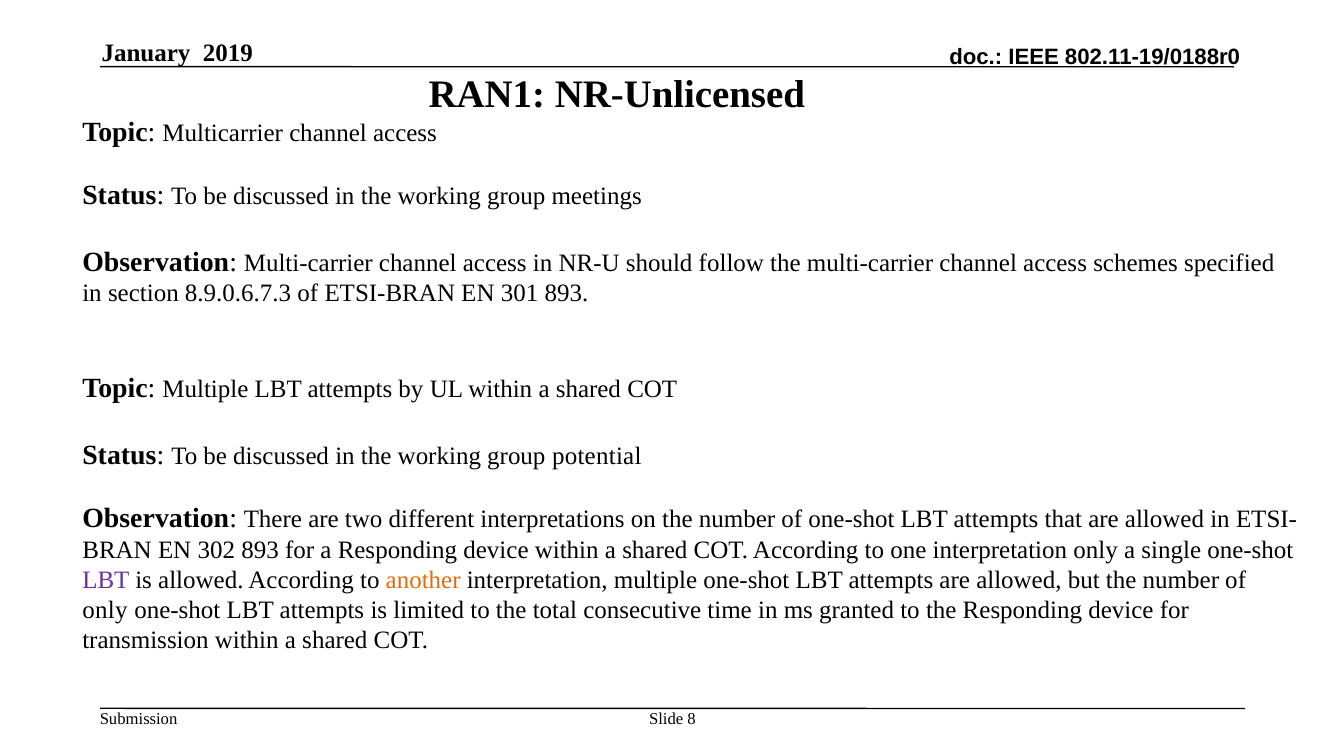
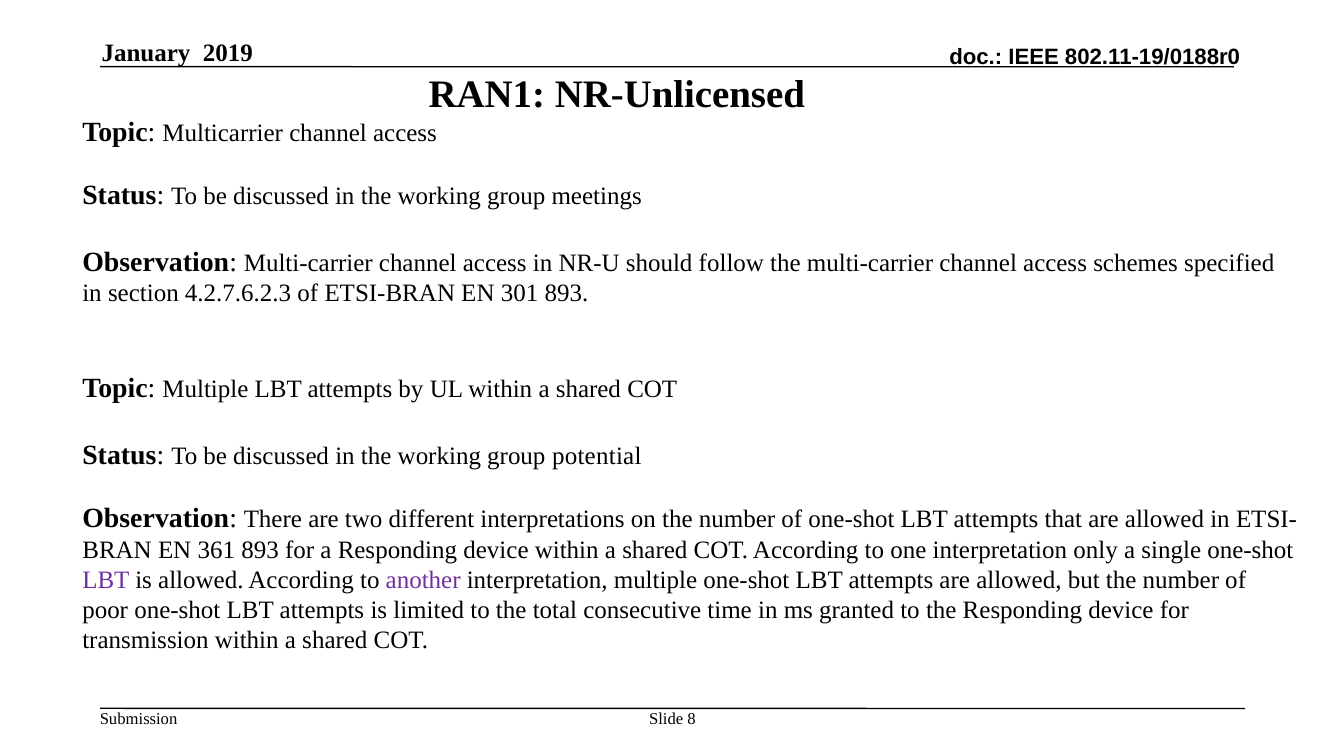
8.9.0.6.7.3: 8.9.0.6.7.3 -> 4.2.7.6.2.3 (238, 294)
302: 302 -> 361 (216, 551)
another colour: orange -> purple (423, 581)
only: only -> poor (105, 611)
